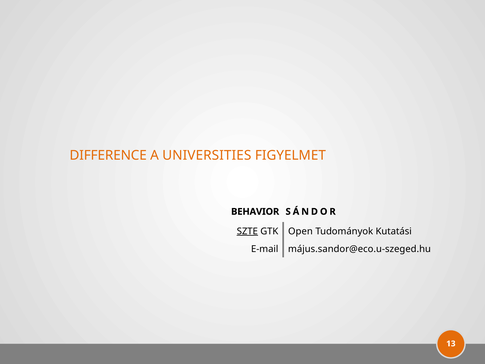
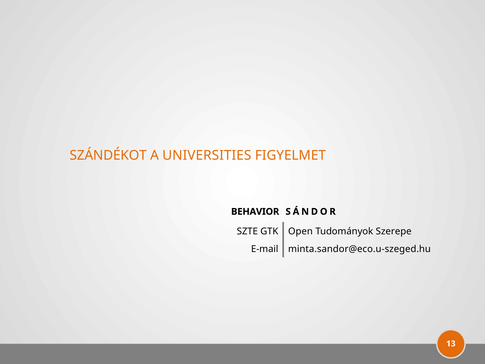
DIFFERENCE: DIFFERENCE -> SZÁNDÉKOT (108, 155)
SZTE underline: present -> none (247, 231)
Kutatási: Kutatási -> Szerepe (394, 231)
május.sandor@eco.u-szeged.hu: május.sandor@eco.u-szeged.hu -> minta.sandor@eco.u-szeged.hu (359, 249)
